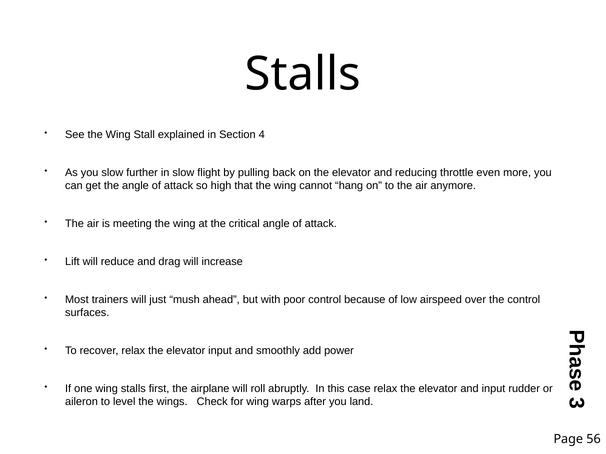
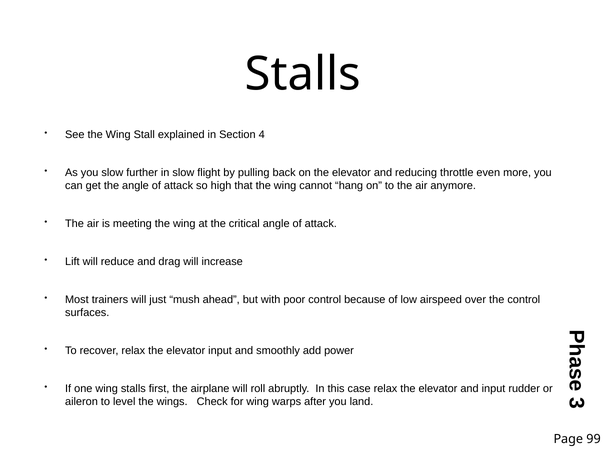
56: 56 -> 99 (594, 440)
